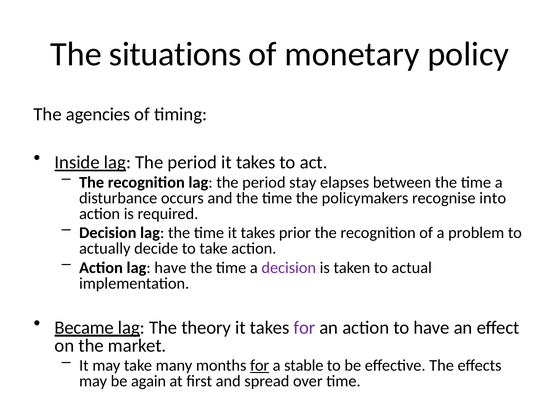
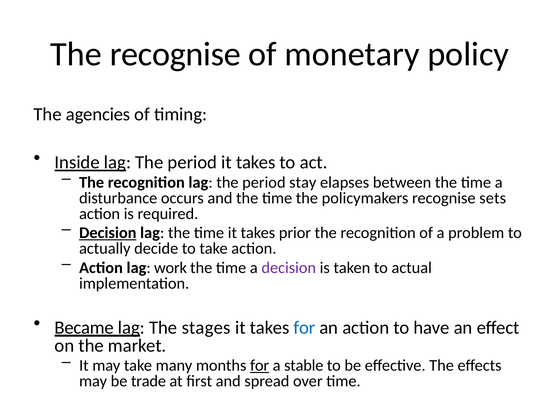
The situations: situations -> recognise (175, 54)
into: into -> sets (493, 198)
Decision underline: none -> present (108, 233)
lag have: have -> work (171, 268)
theory: theory -> stages (206, 328)
for colour: purple -> blue (304, 328)
again: again -> trade (149, 381)
